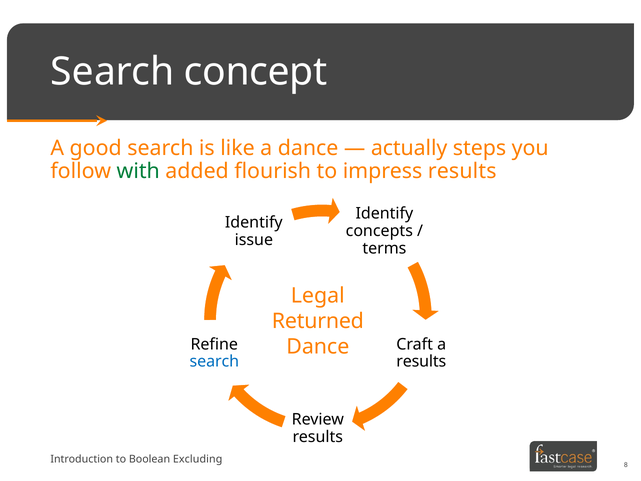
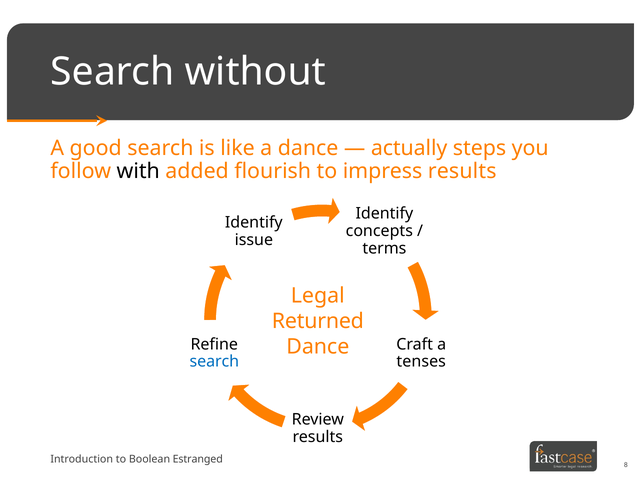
concept: concept -> without (255, 72)
with colour: green -> black (138, 171)
results: results -> tenses (421, 361)
Excluding: Excluding -> Estranged (198, 459)
